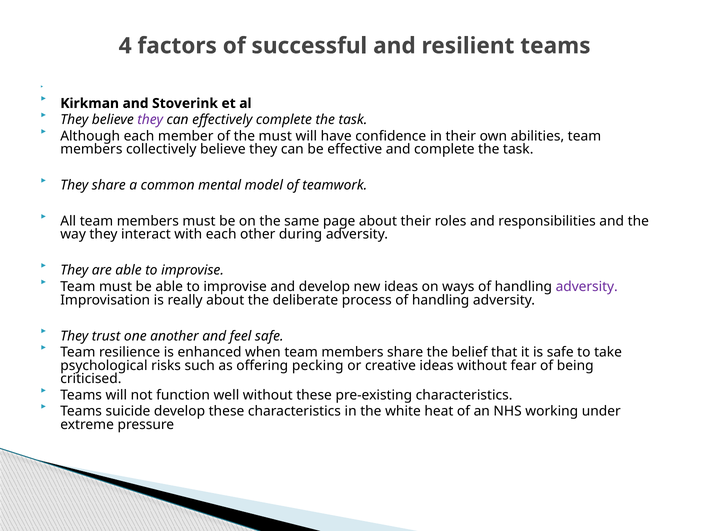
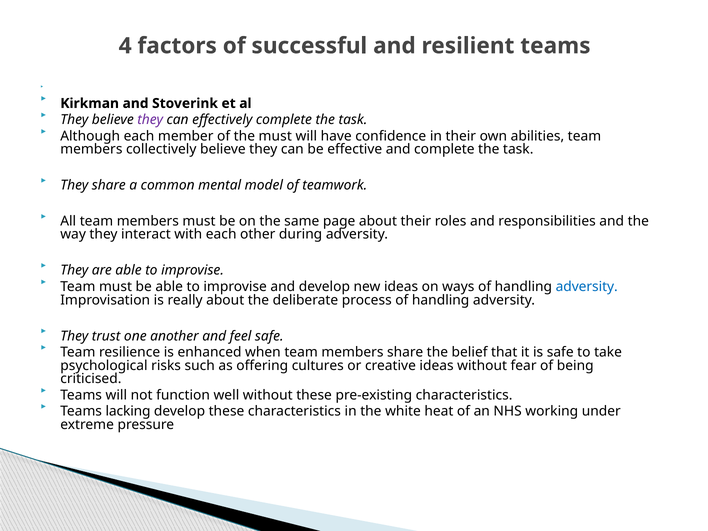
adversity colour: purple -> blue (587, 287)
pecking: pecking -> cultures (318, 366)
suicide: suicide -> lacking (128, 411)
